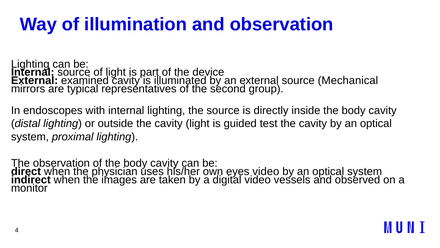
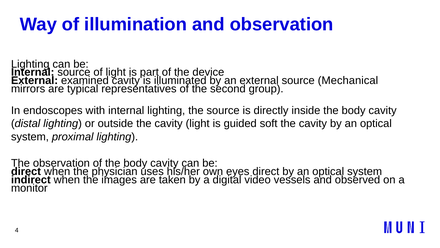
test: test -> soft (269, 123)
eyes video: video -> direct (266, 171)
